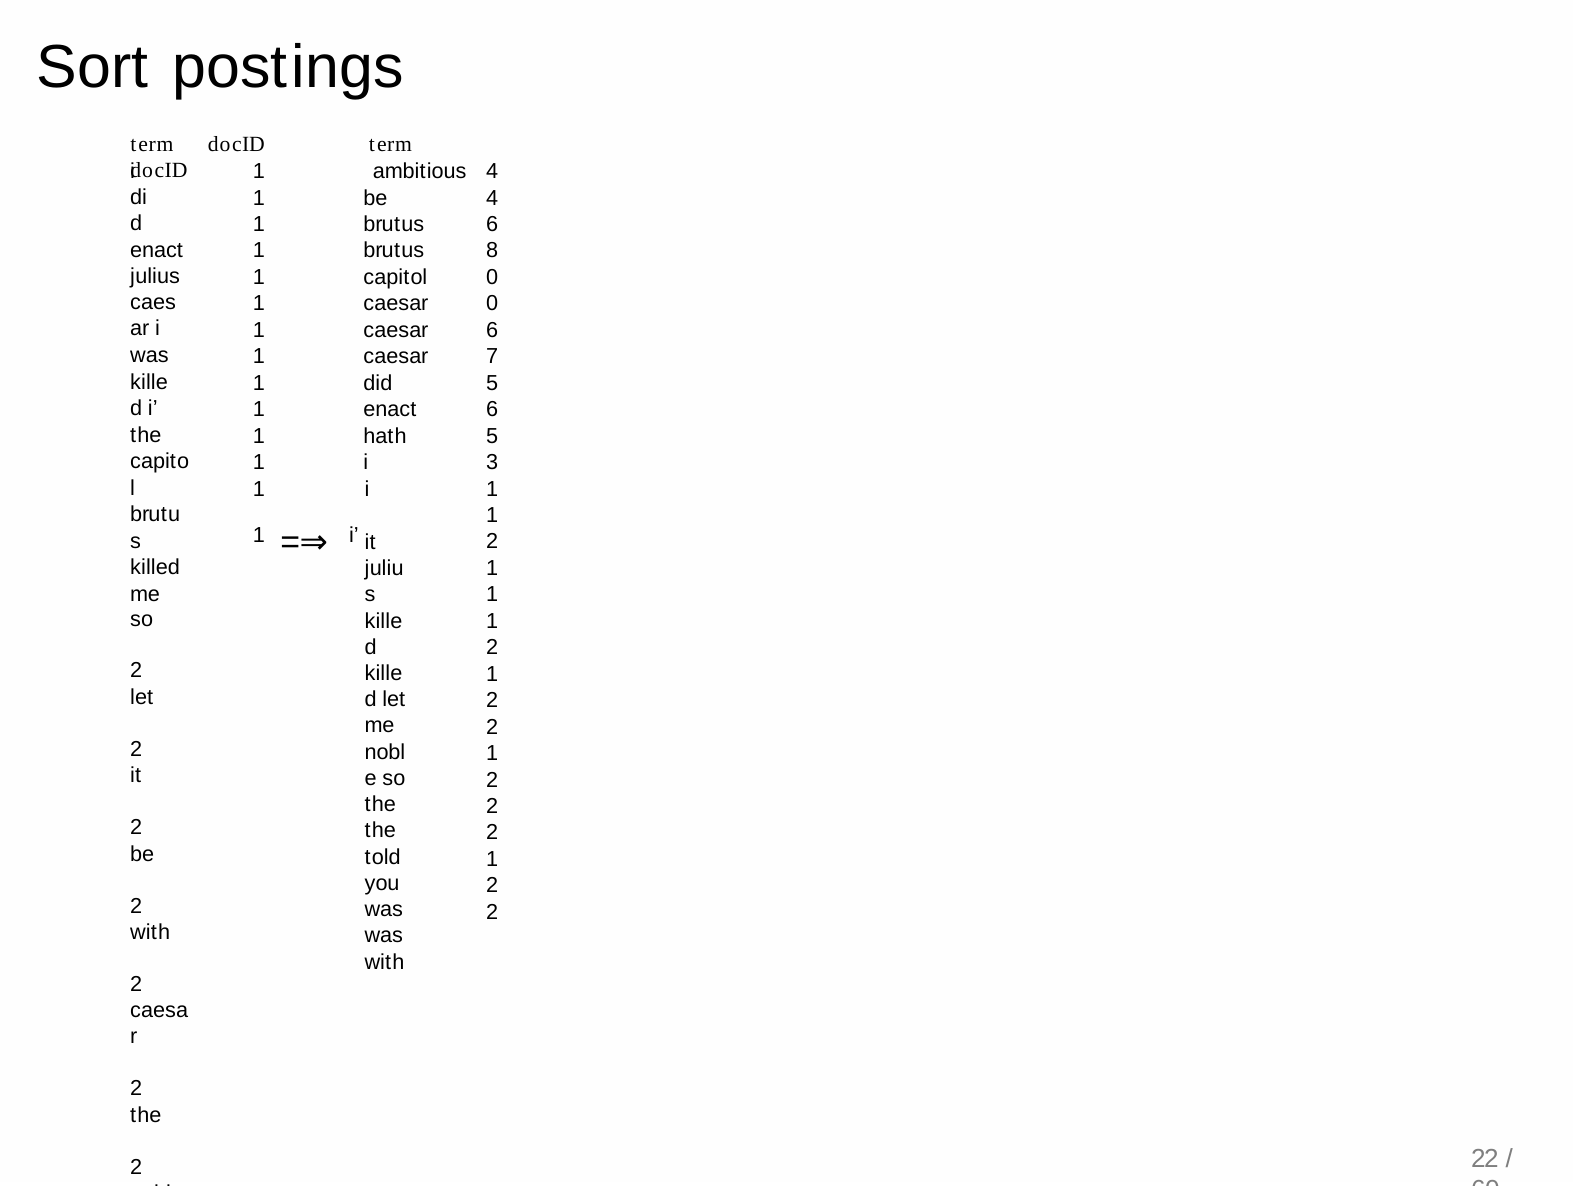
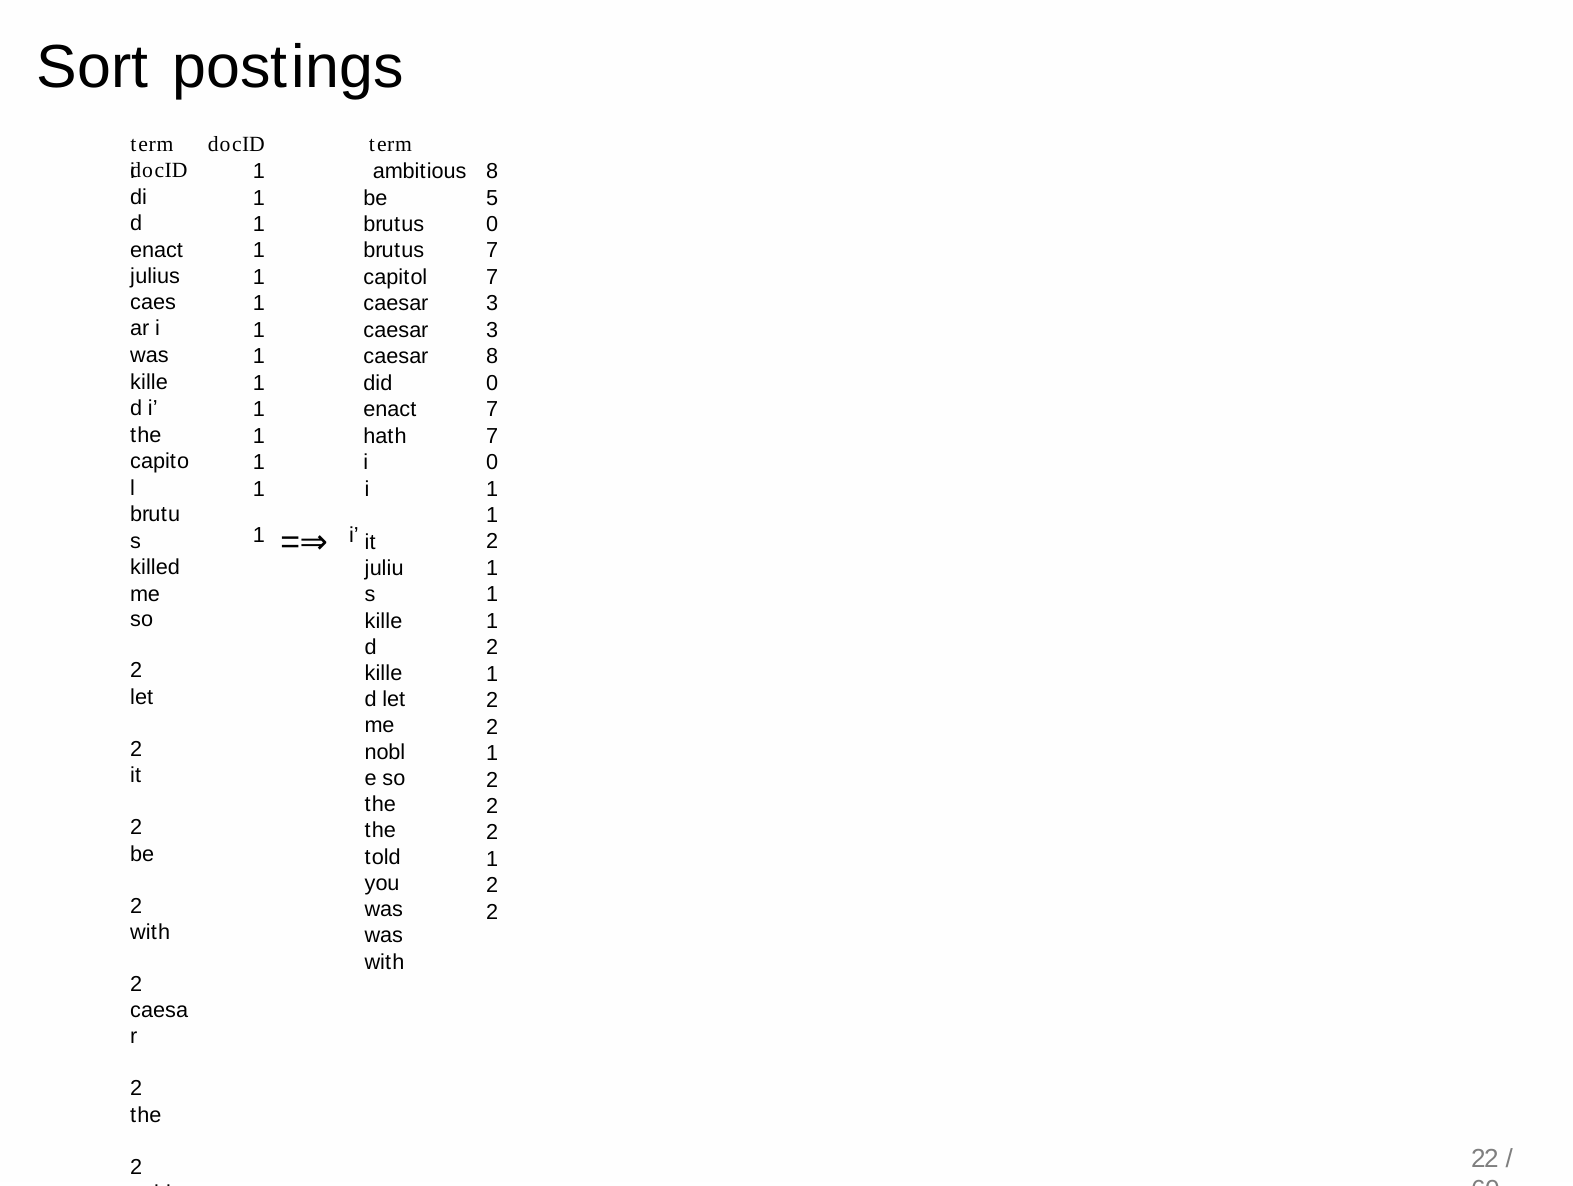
ambitious 4: 4 -> 8 (492, 171)
be 4: 4 -> 5 (492, 198)
brutus 6: 6 -> 0 (492, 224)
brutus 8: 8 -> 7 (492, 251)
capitol 0: 0 -> 7 (492, 277)
0: 0 -> 3 (492, 304)
6: 6 -> 3 (492, 330)
caesar 7: 7 -> 8 (492, 357)
did 5: 5 -> 0 (492, 383)
enact 6: 6 -> 7 (492, 410)
hath 5: 5 -> 7 (492, 436)
i 3: 3 -> 0 (492, 462)
